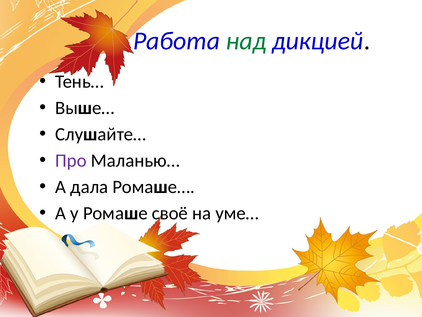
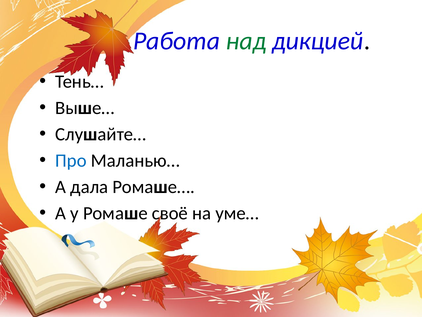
Про colour: purple -> blue (71, 160)
